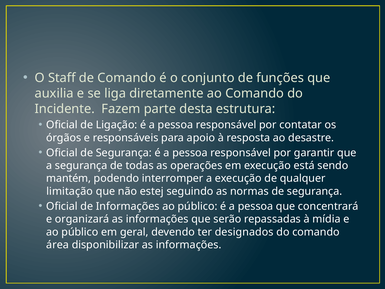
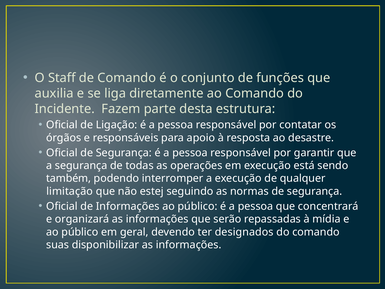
mantém: mantém -> também (69, 178)
área: área -> suas (58, 245)
